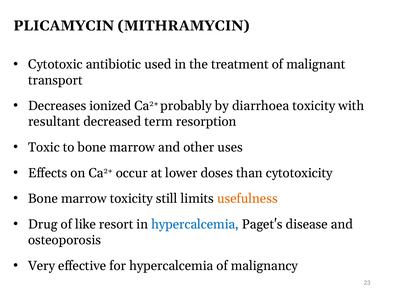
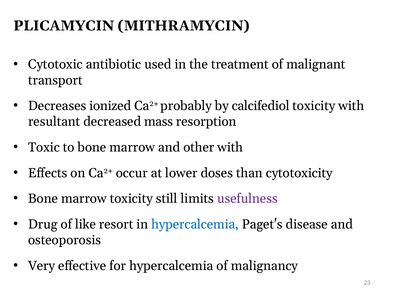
diarrhoea: diarrhoea -> calcifediol (261, 106)
term: term -> mass (159, 121)
other uses: uses -> with (230, 147)
usefulness colour: orange -> purple (247, 198)
